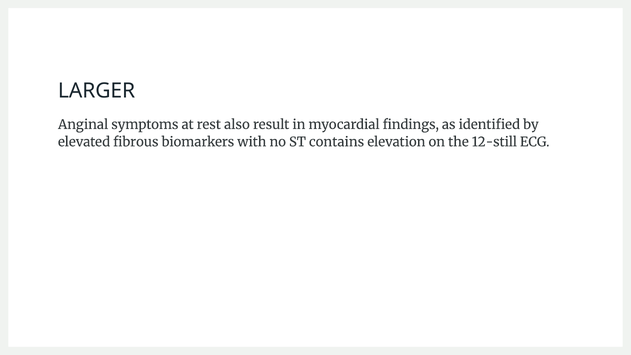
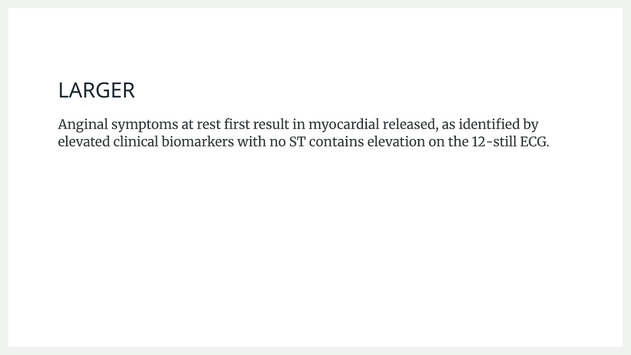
also: also -> first (237, 125)
findings: findings -> released (411, 125)
fibrous: fibrous -> clinical (136, 142)
